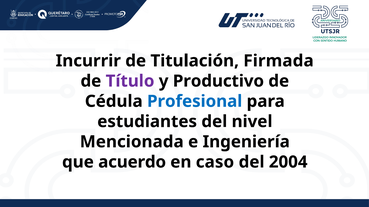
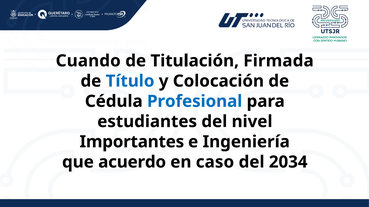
Incurrir: Incurrir -> Cuando (88, 61)
Título colour: purple -> blue (130, 81)
Productivo: Productivo -> Colocación (218, 81)
Mencionada: Mencionada -> Importantes (132, 142)
2004: 2004 -> 2034 (288, 162)
